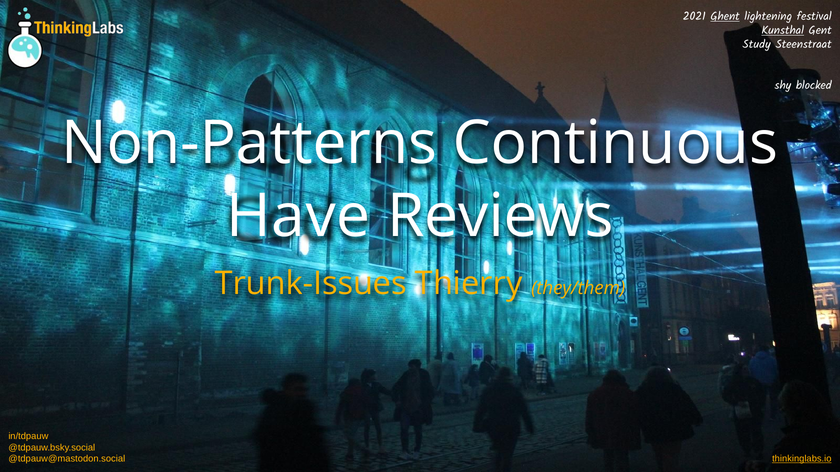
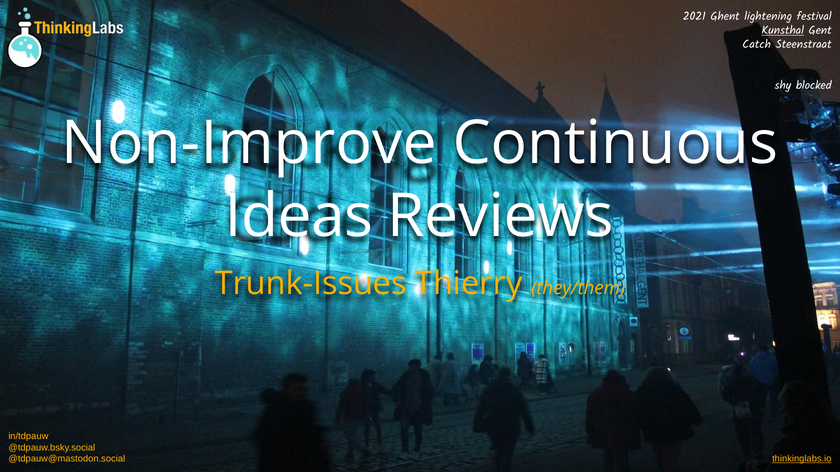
Ghent underline: present -> none (725, 16)
Study: Study -> Catch (757, 44)
Non-Patterns: Non-Patterns -> Non-Improve (249, 144)
Have: Have -> Ideas (299, 216)
